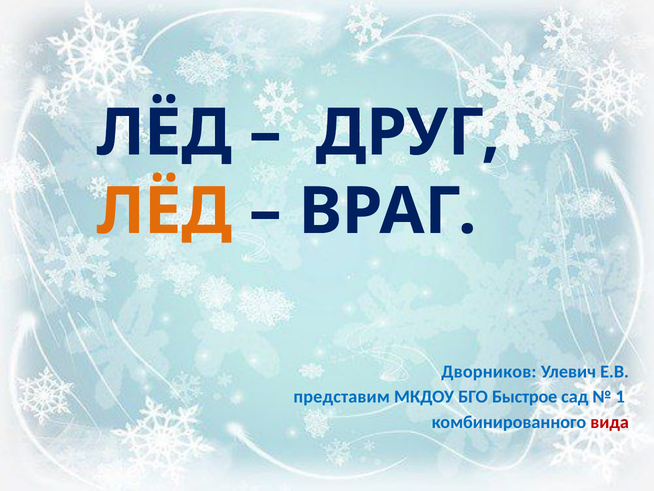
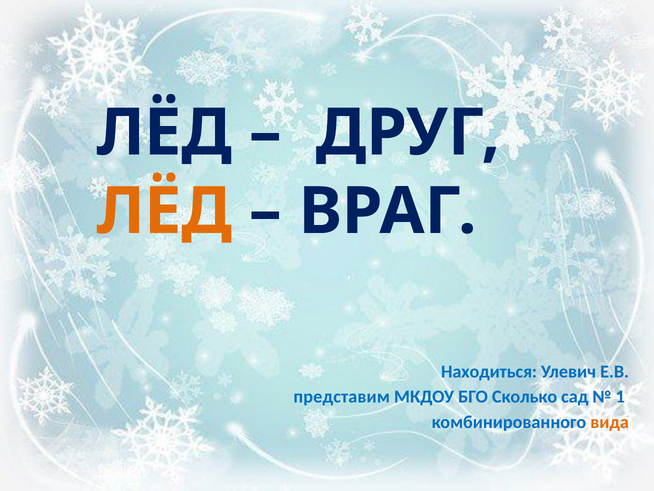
Дворников: Дворников -> Находиться (489, 371)
Быстрое: Быстрое -> Сколько (525, 397)
вида colour: red -> orange (610, 422)
